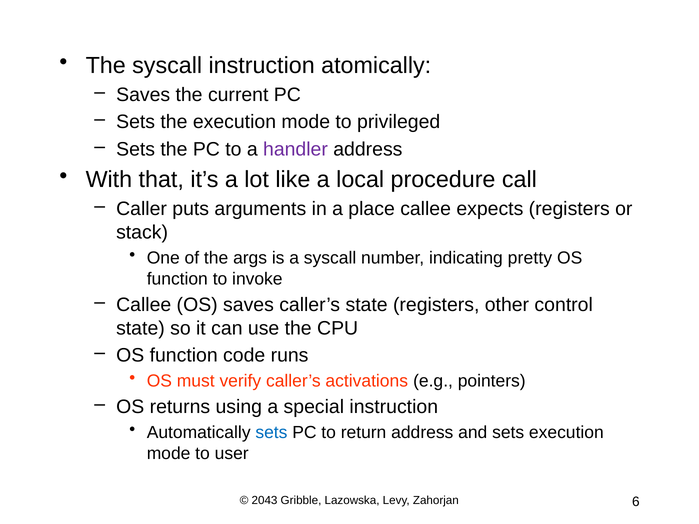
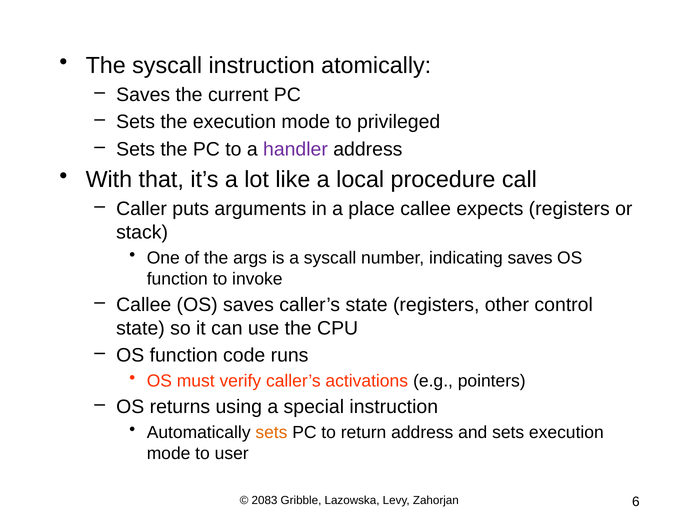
indicating pretty: pretty -> saves (530, 258)
sets colour: blue -> orange (271, 433)
2043: 2043 -> 2083 (265, 501)
